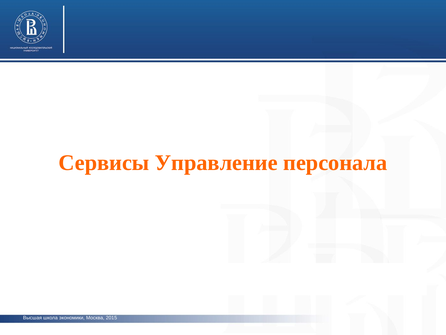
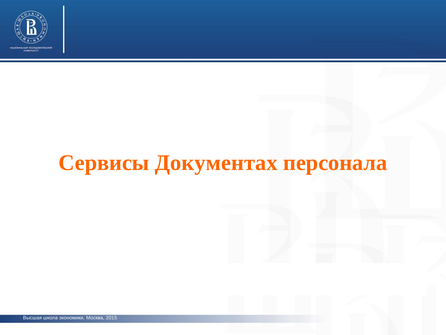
Управление: Управление -> Документах (216, 163)
